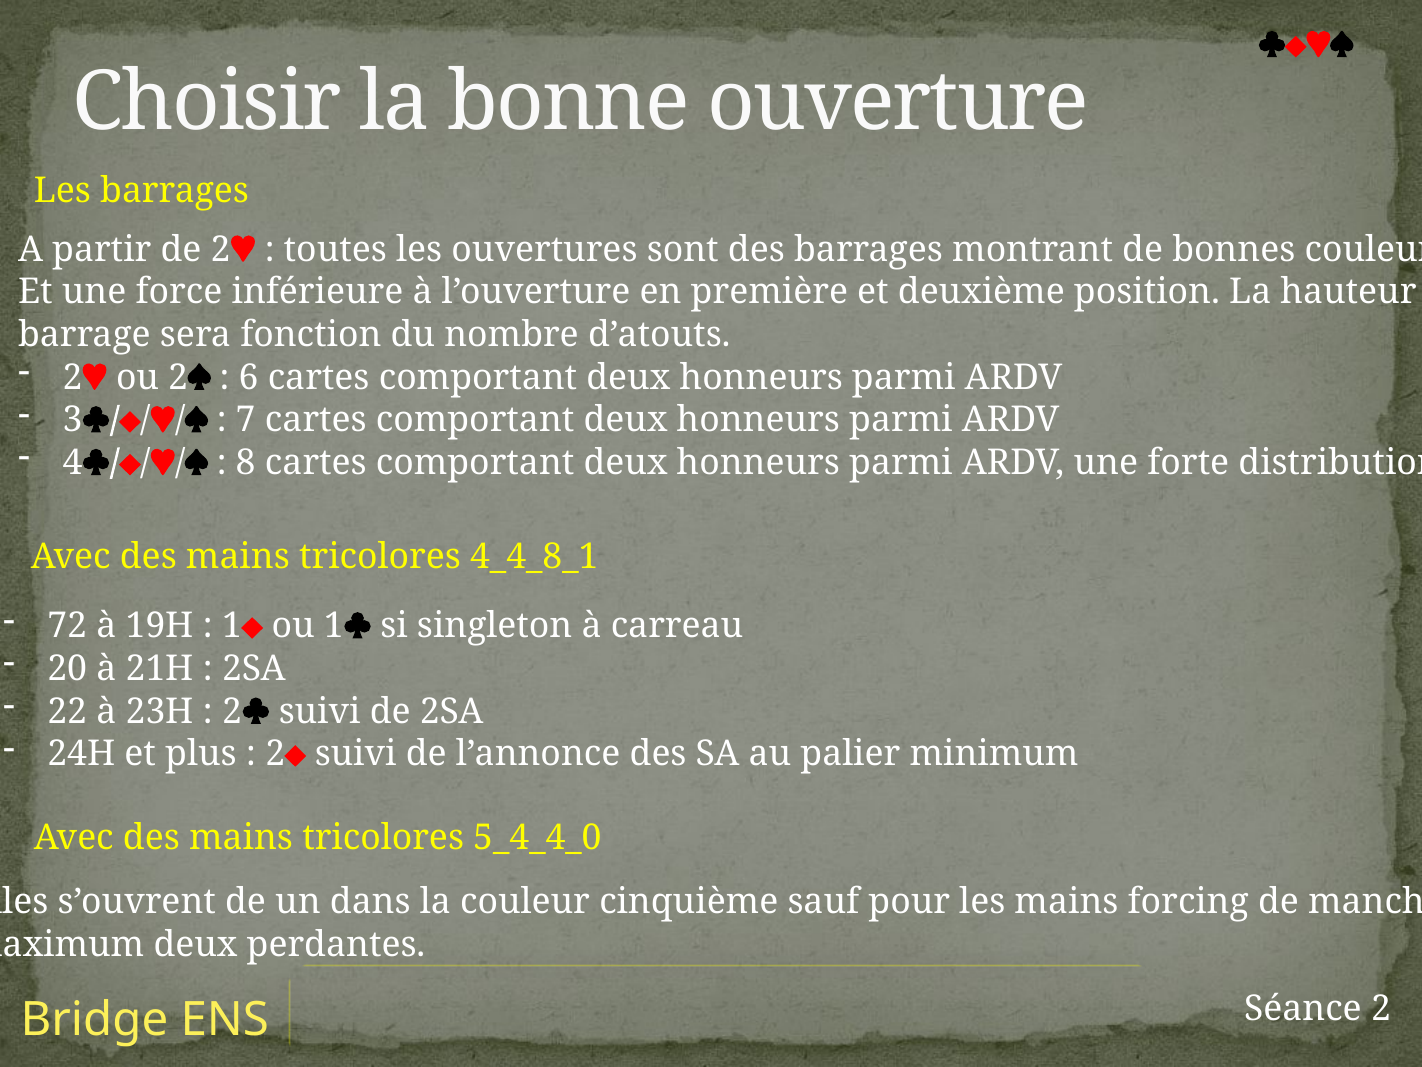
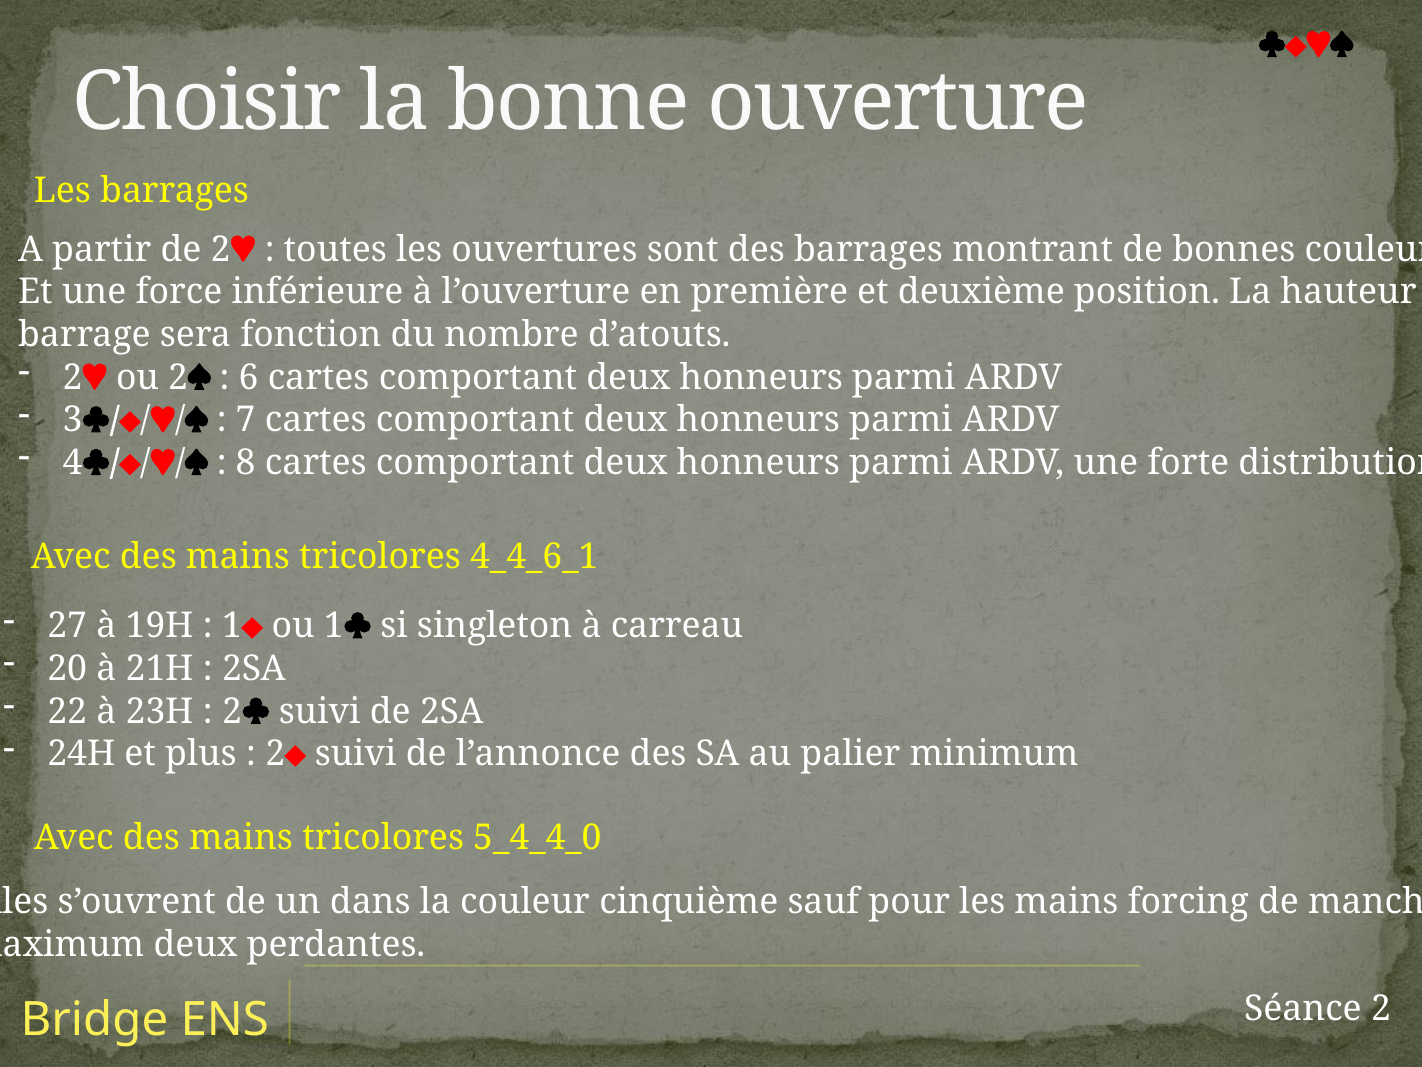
4_4_8_1: 4_4_8_1 -> 4_4_6_1 (534, 556)
72: 72 -> 27 (67, 626)
